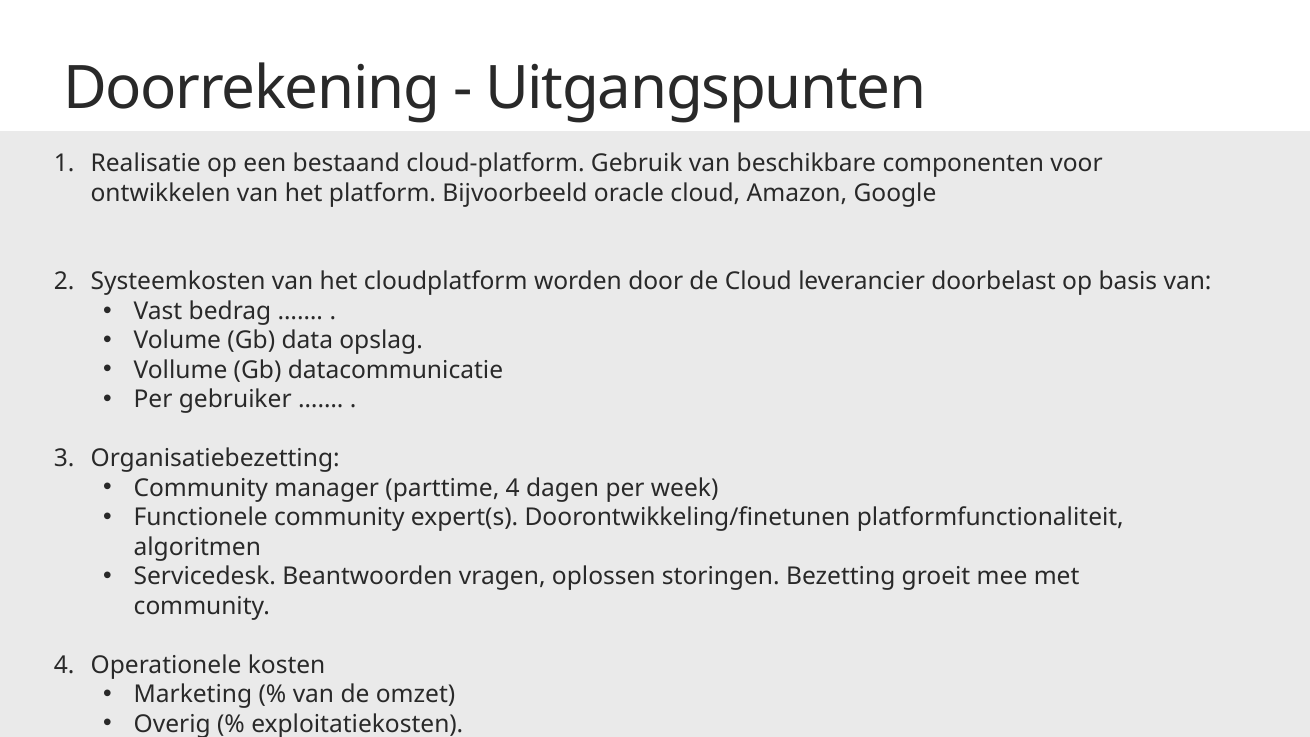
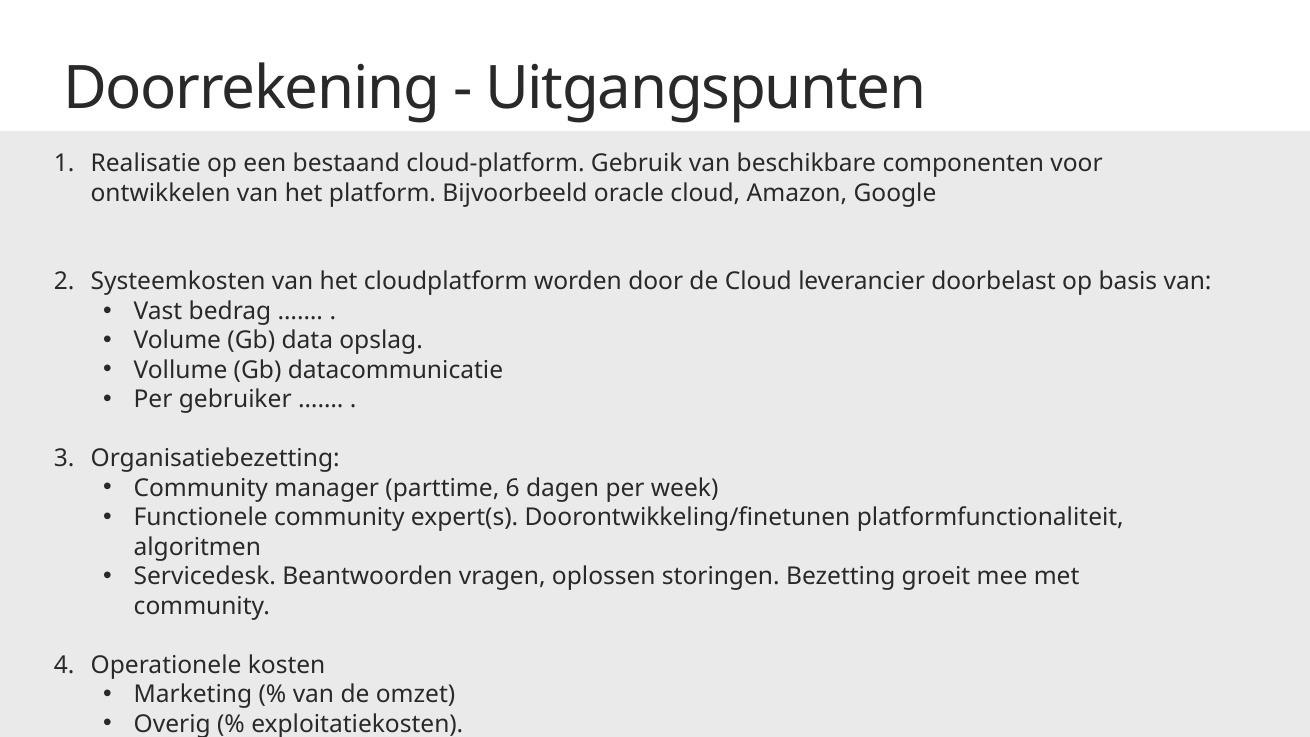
parttime 4: 4 -> 6 (513, 488)
